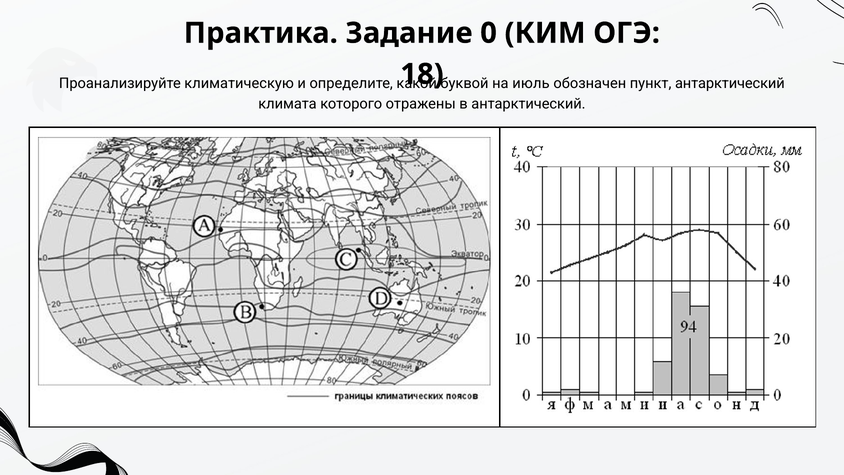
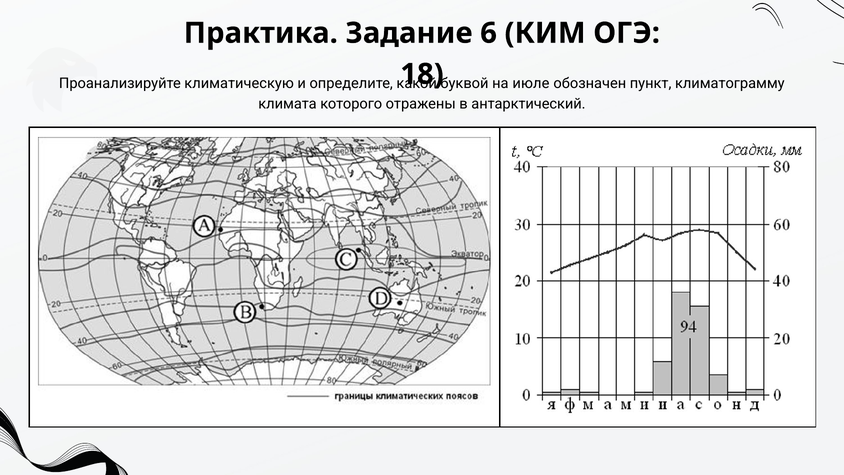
0: 0 -> 6 (489, 33)
июль: июль -> июле (531, 83)
пункт антарктический: антарктический -> климатограмму (730, 83)
